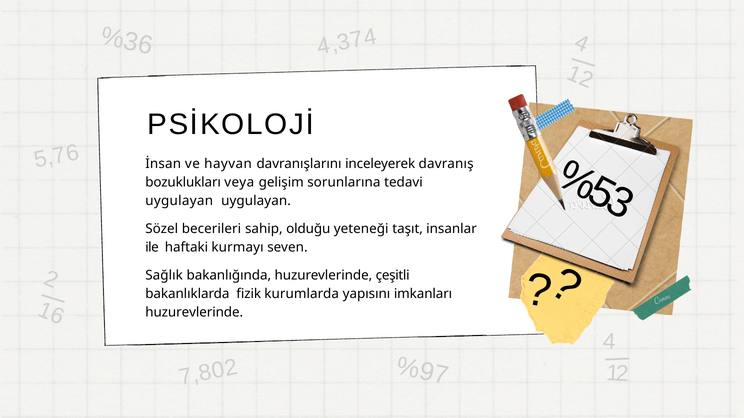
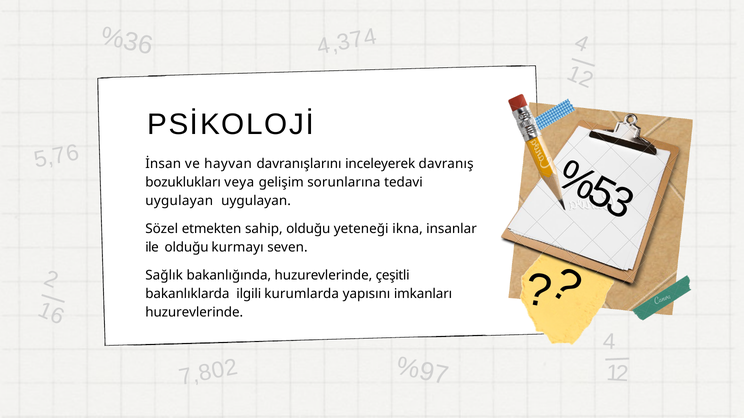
becerileri: becerileri -> etmekten (212, 229)
taşıt: taşıt -> ikna (408, 229)
ile haftaki: haftaki -> olduğu (187, 248)
fizik: fizik -> ilgili (249, 294)
